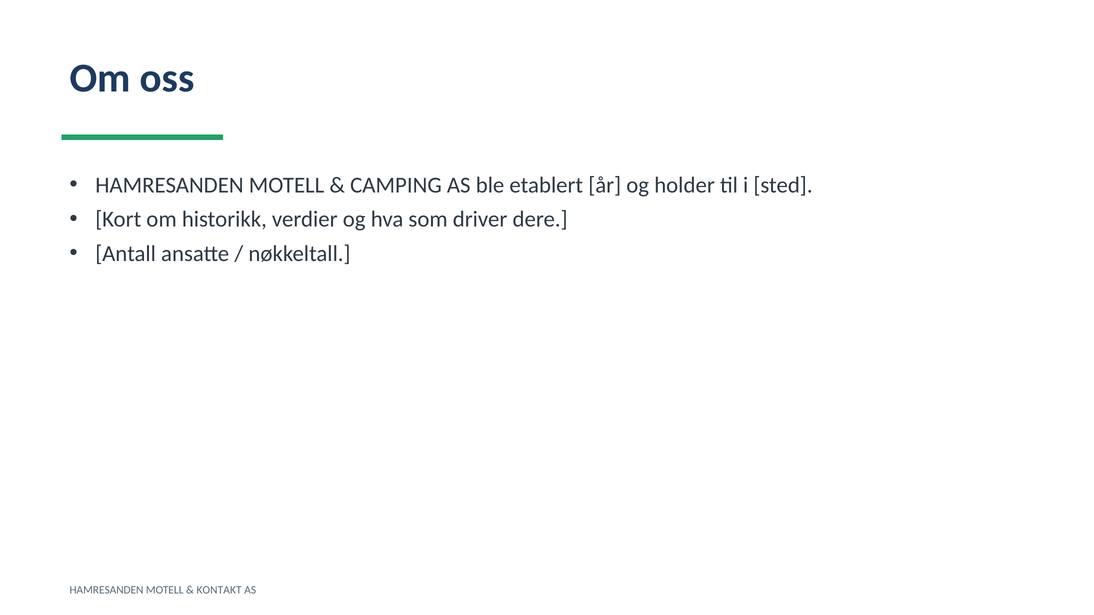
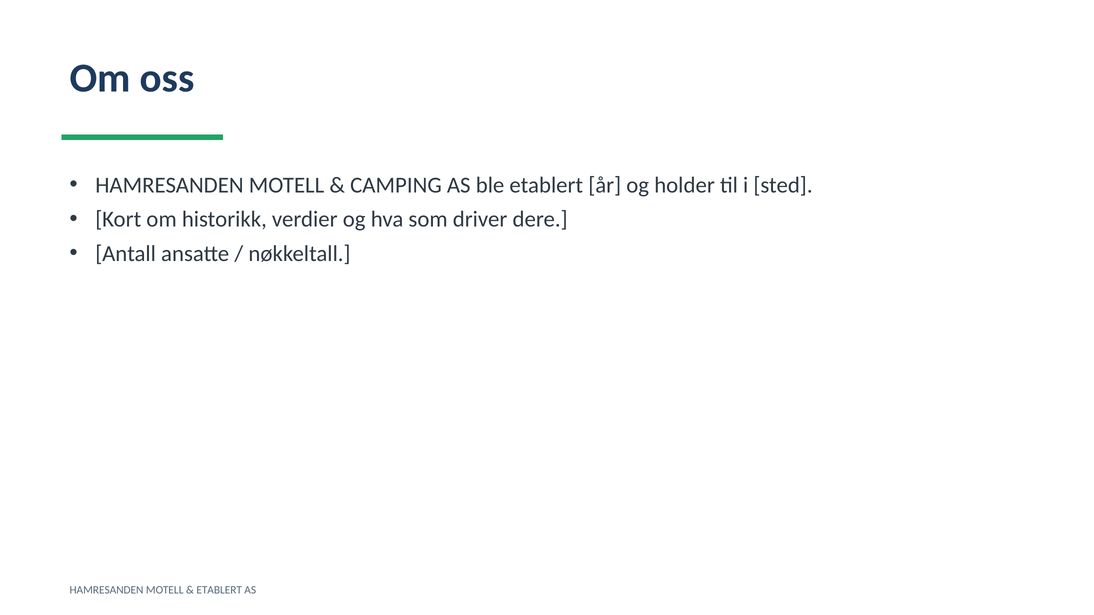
KONTAKT: KONTAKT -> ETABLERT (219, 590)
